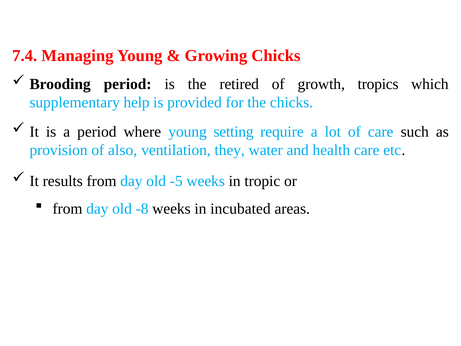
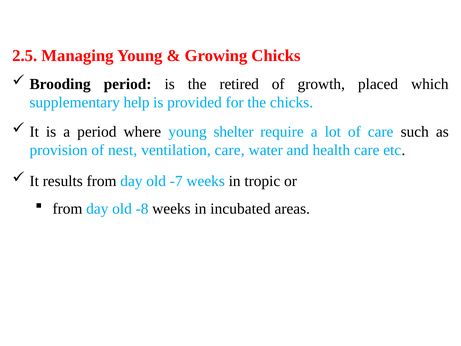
7.4: 7.4 -> 2.5 (25, 56)
tropics: tropics -> placed (378, 84)
setting: setting -> shelter (234, 132)
also: also -> nest (123, 150)
ventilation they: they -> care (230, 150)
-5: -5 -> -7 (176, 181)
